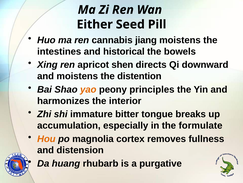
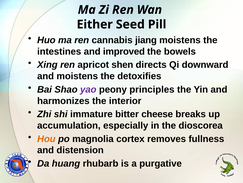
historical: historical -> improved (124, 51)
distention: distention -> detoxifies (139, 76)
yao colour: orange -> purple (88, 89)
tongue: tongue -> cheese (157, 114)
formulate: formulate -> dioscorea (201, 125)
